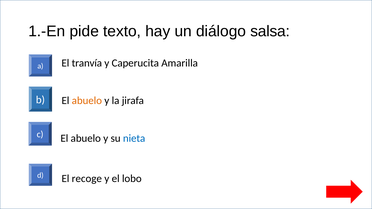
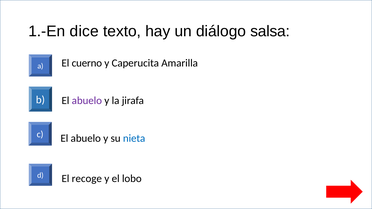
pide: pide -> dice (84, 31)
tranvía: tranvía -> cuerno (87, 63)
abuelo colour: orange -> purple (87, 101)
